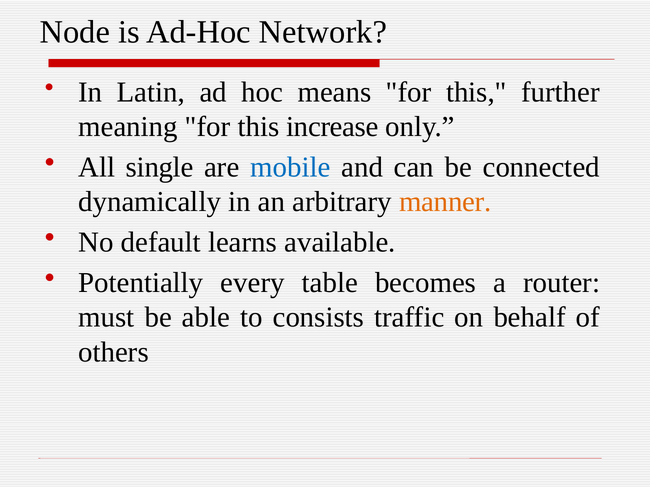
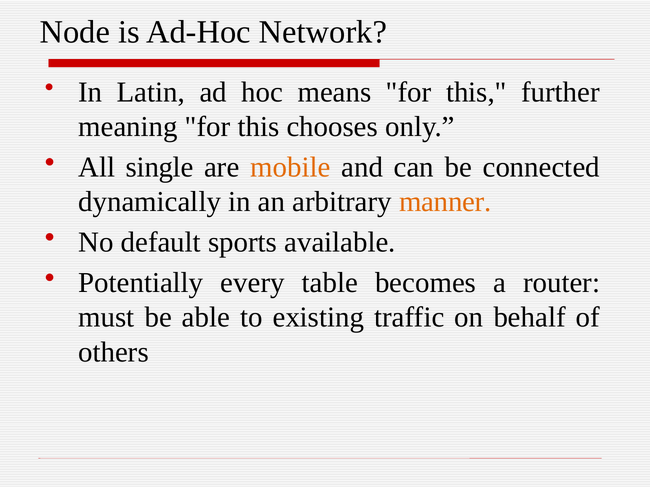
increase: increase -> chooses (332, 127)
mobile colour: blue -> orange (290, 167)
learns: learns -> sports (243, 243)
consists: consists -> existing (318, 318)
